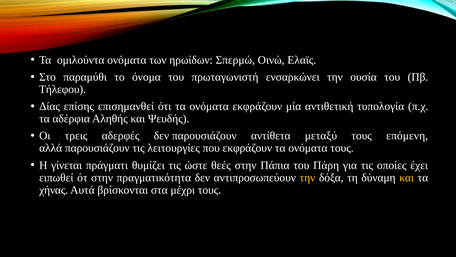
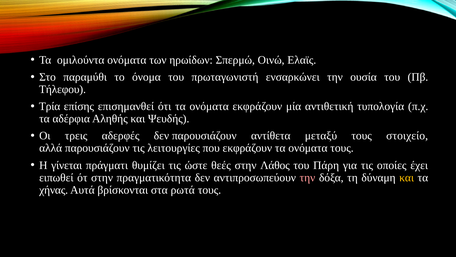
Δίας: Δίας -> Τρία (50, 106)
επόμενη: επόμενη -> στοιχείο (407, 136)
Πάπια: Πάπια -> Λάθος (275, 165)
την colour: yellow -> pink (307, 177)
μέχρι: μέχρι -> ρωτά (183, 190)
